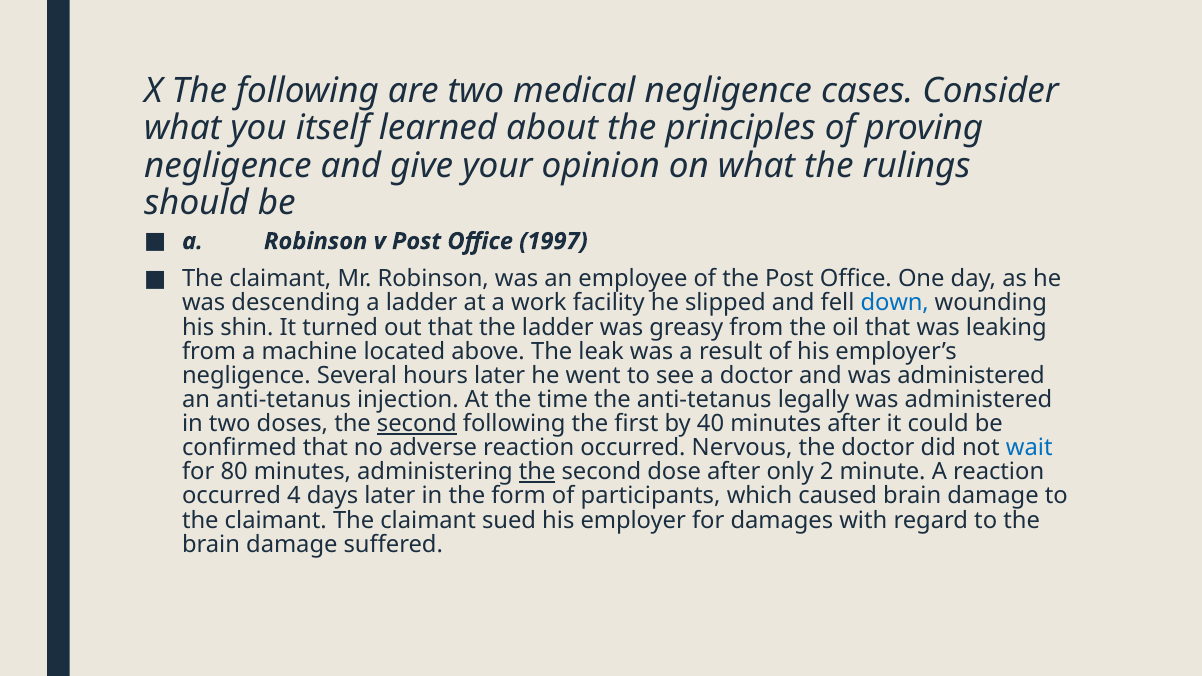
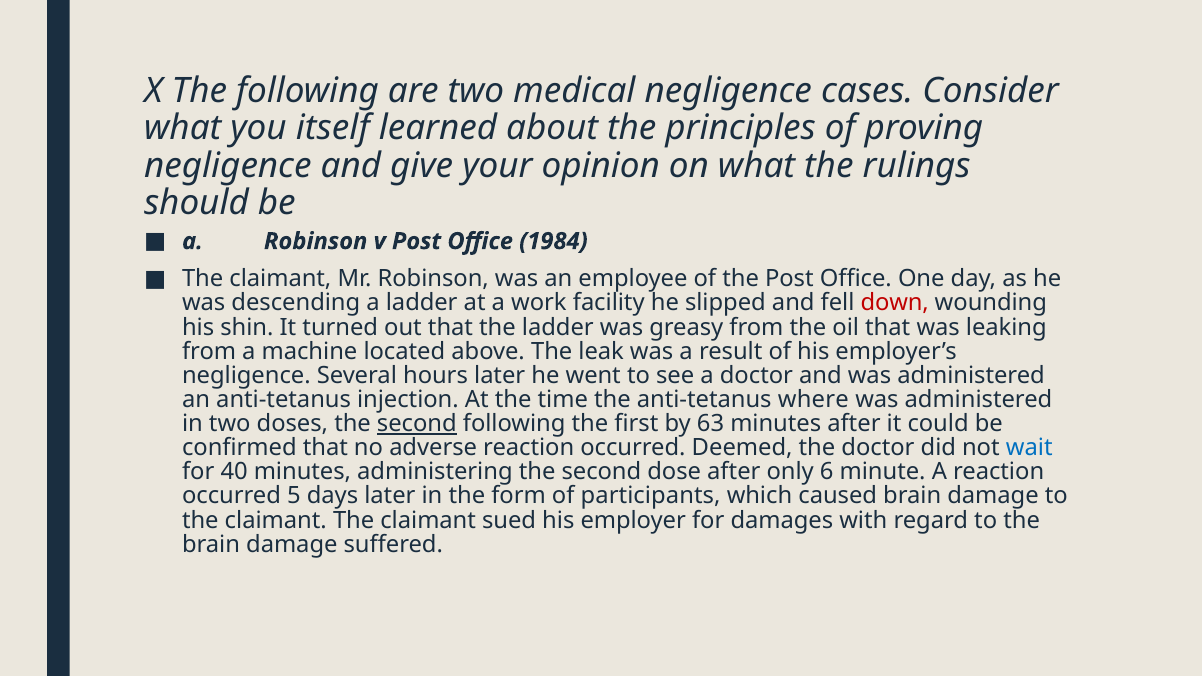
1997: 1997 -> 1984 (553, 241)
down colour: blue -> red (895, 303)
legally: legally -> where (813, 400)
40: 40 -> 63 (711, 424)
Nervous: Nervous -> Deemed (742, 448)
80: 80 -> 40 (234, 472)
the underline: present -> none (537, 472)
2: 2 -> 6 (827, 472)
4: 4 -> 5 (294, 496)
